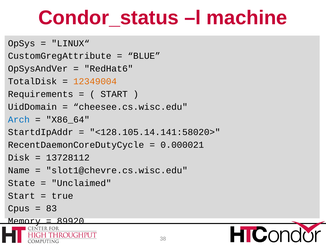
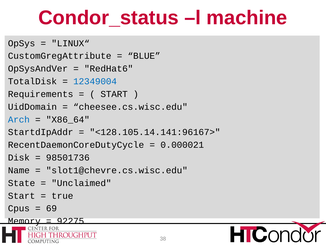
12349004 colour: orange -> blue (95, 81)
<128.105.14.141:58020>: <128.105.14.141:58020> -> <128.105.14.141:96167> (155, 132)
13728112: 13728112 -> 98501736 (68, 157)
83: 83 -> 69 (51, 208)
89920: 89920 -> 92275 (71, 221)
